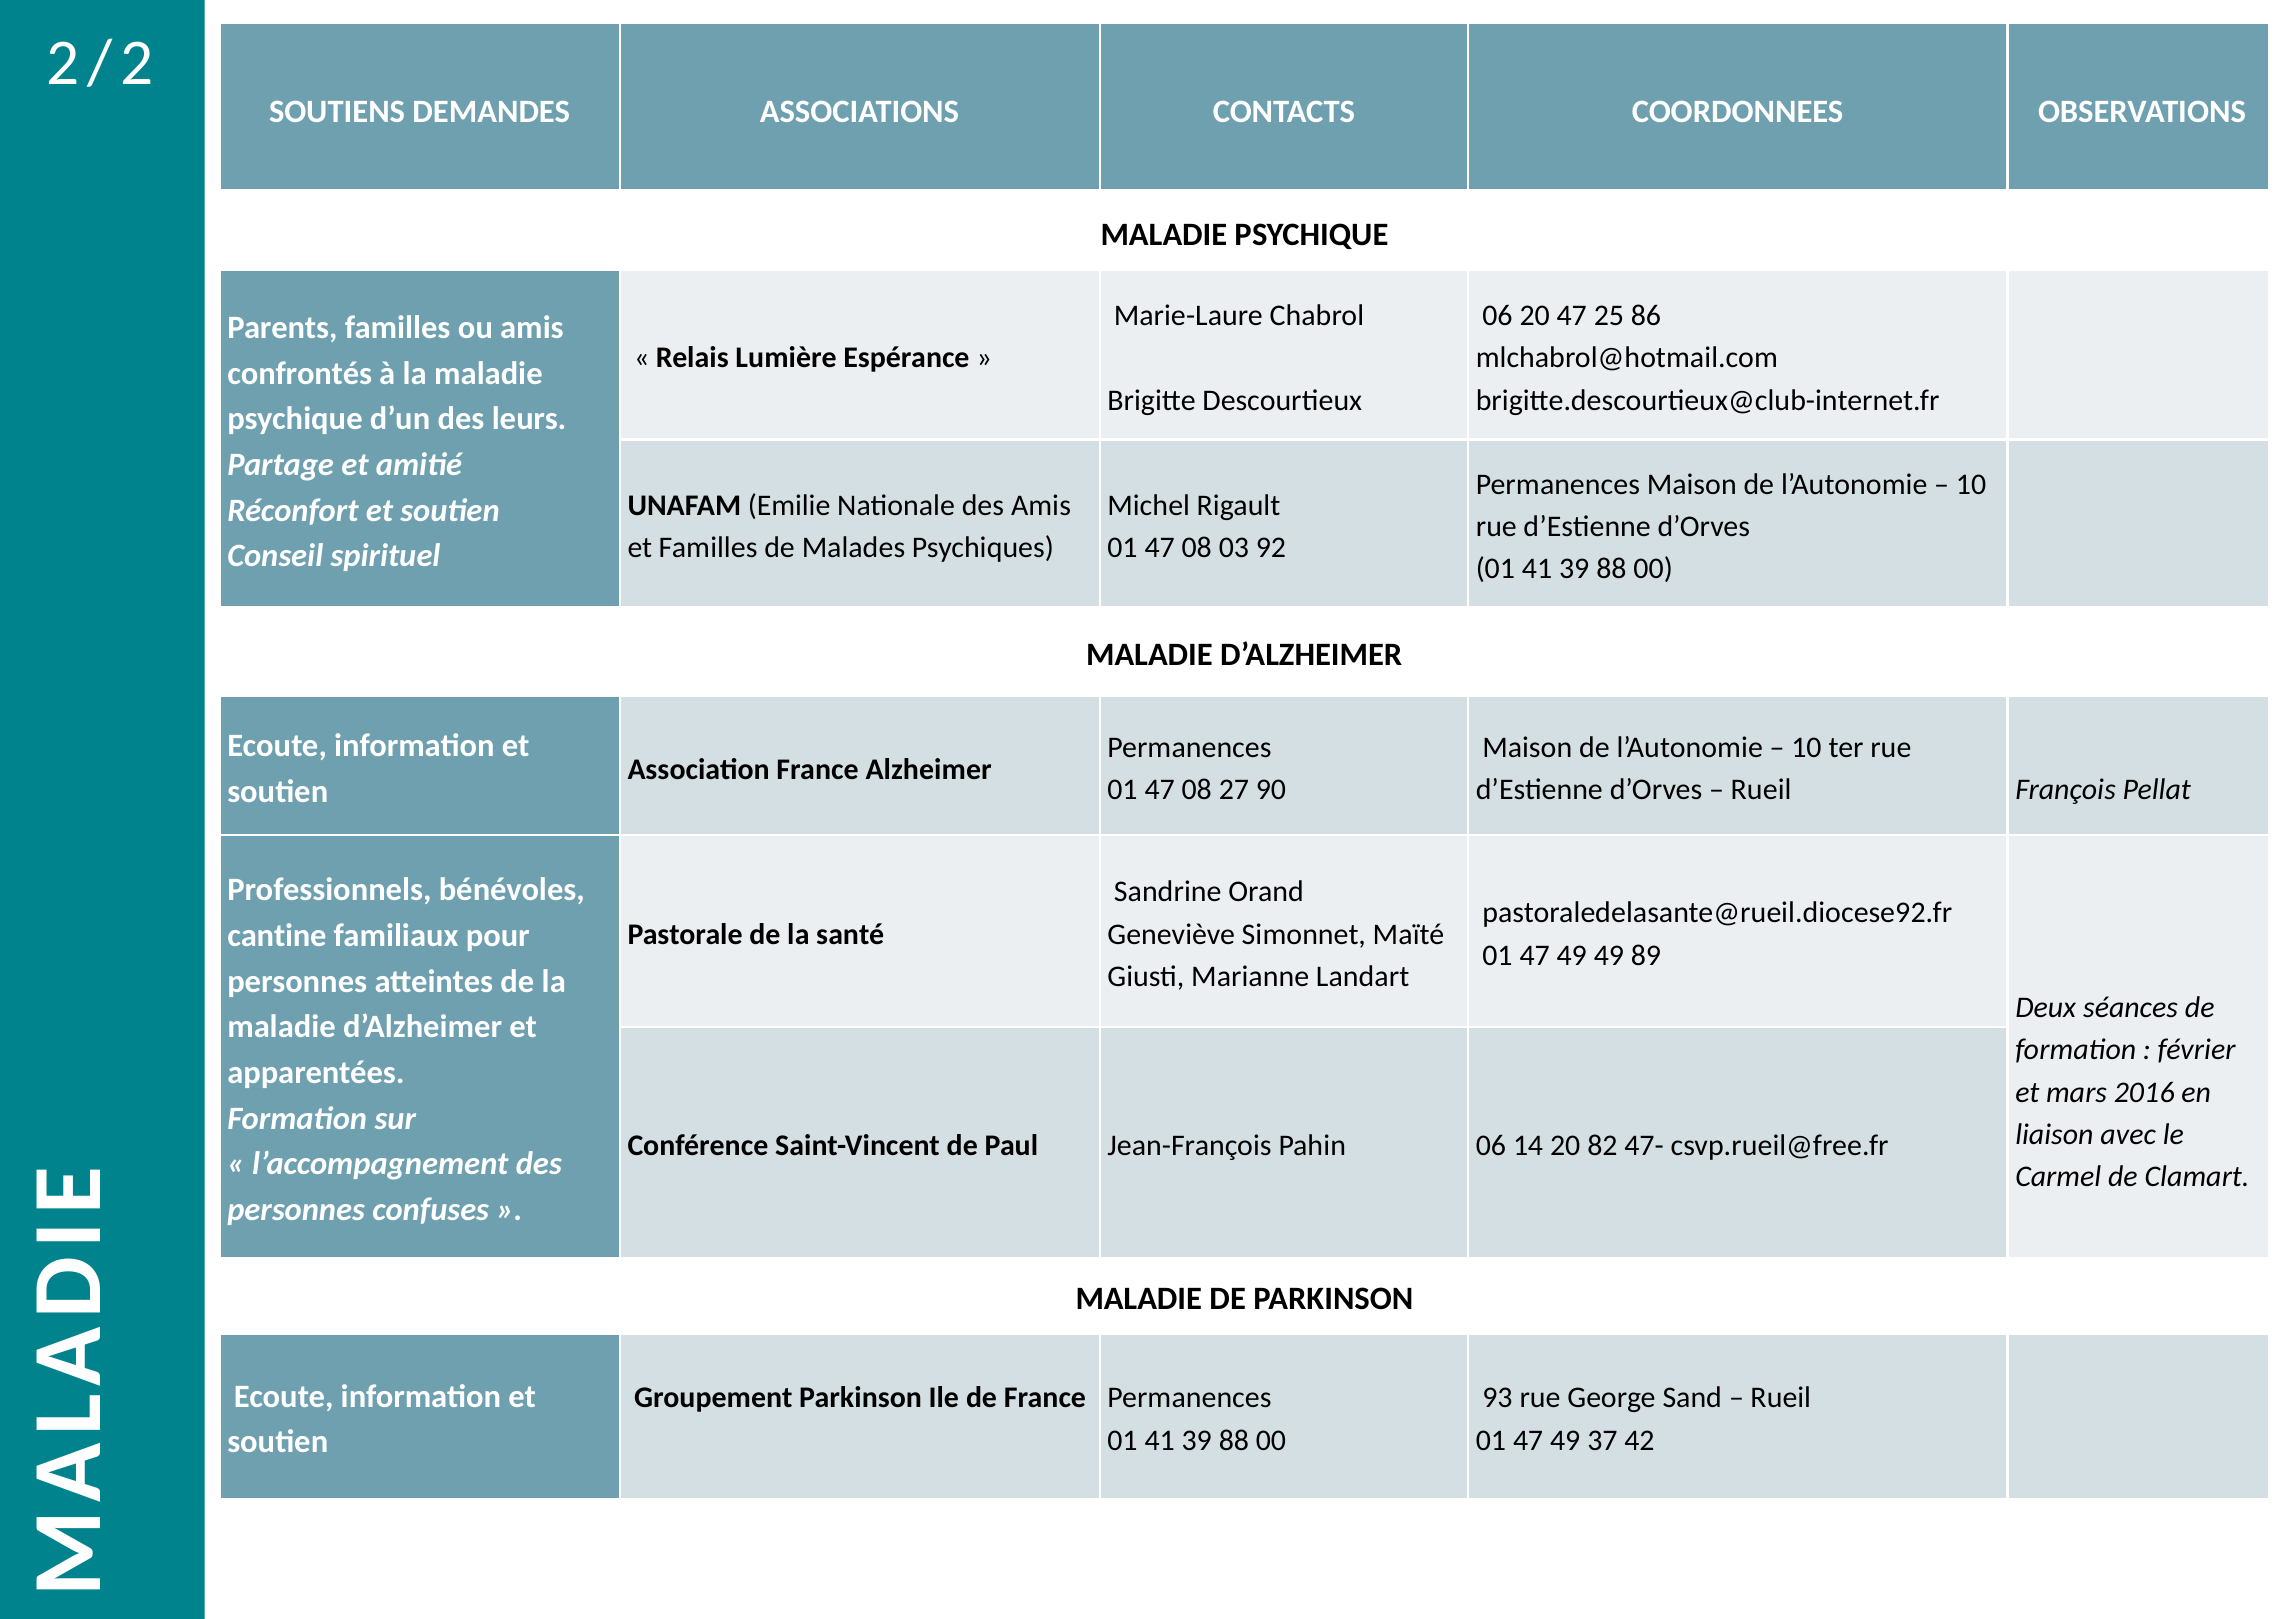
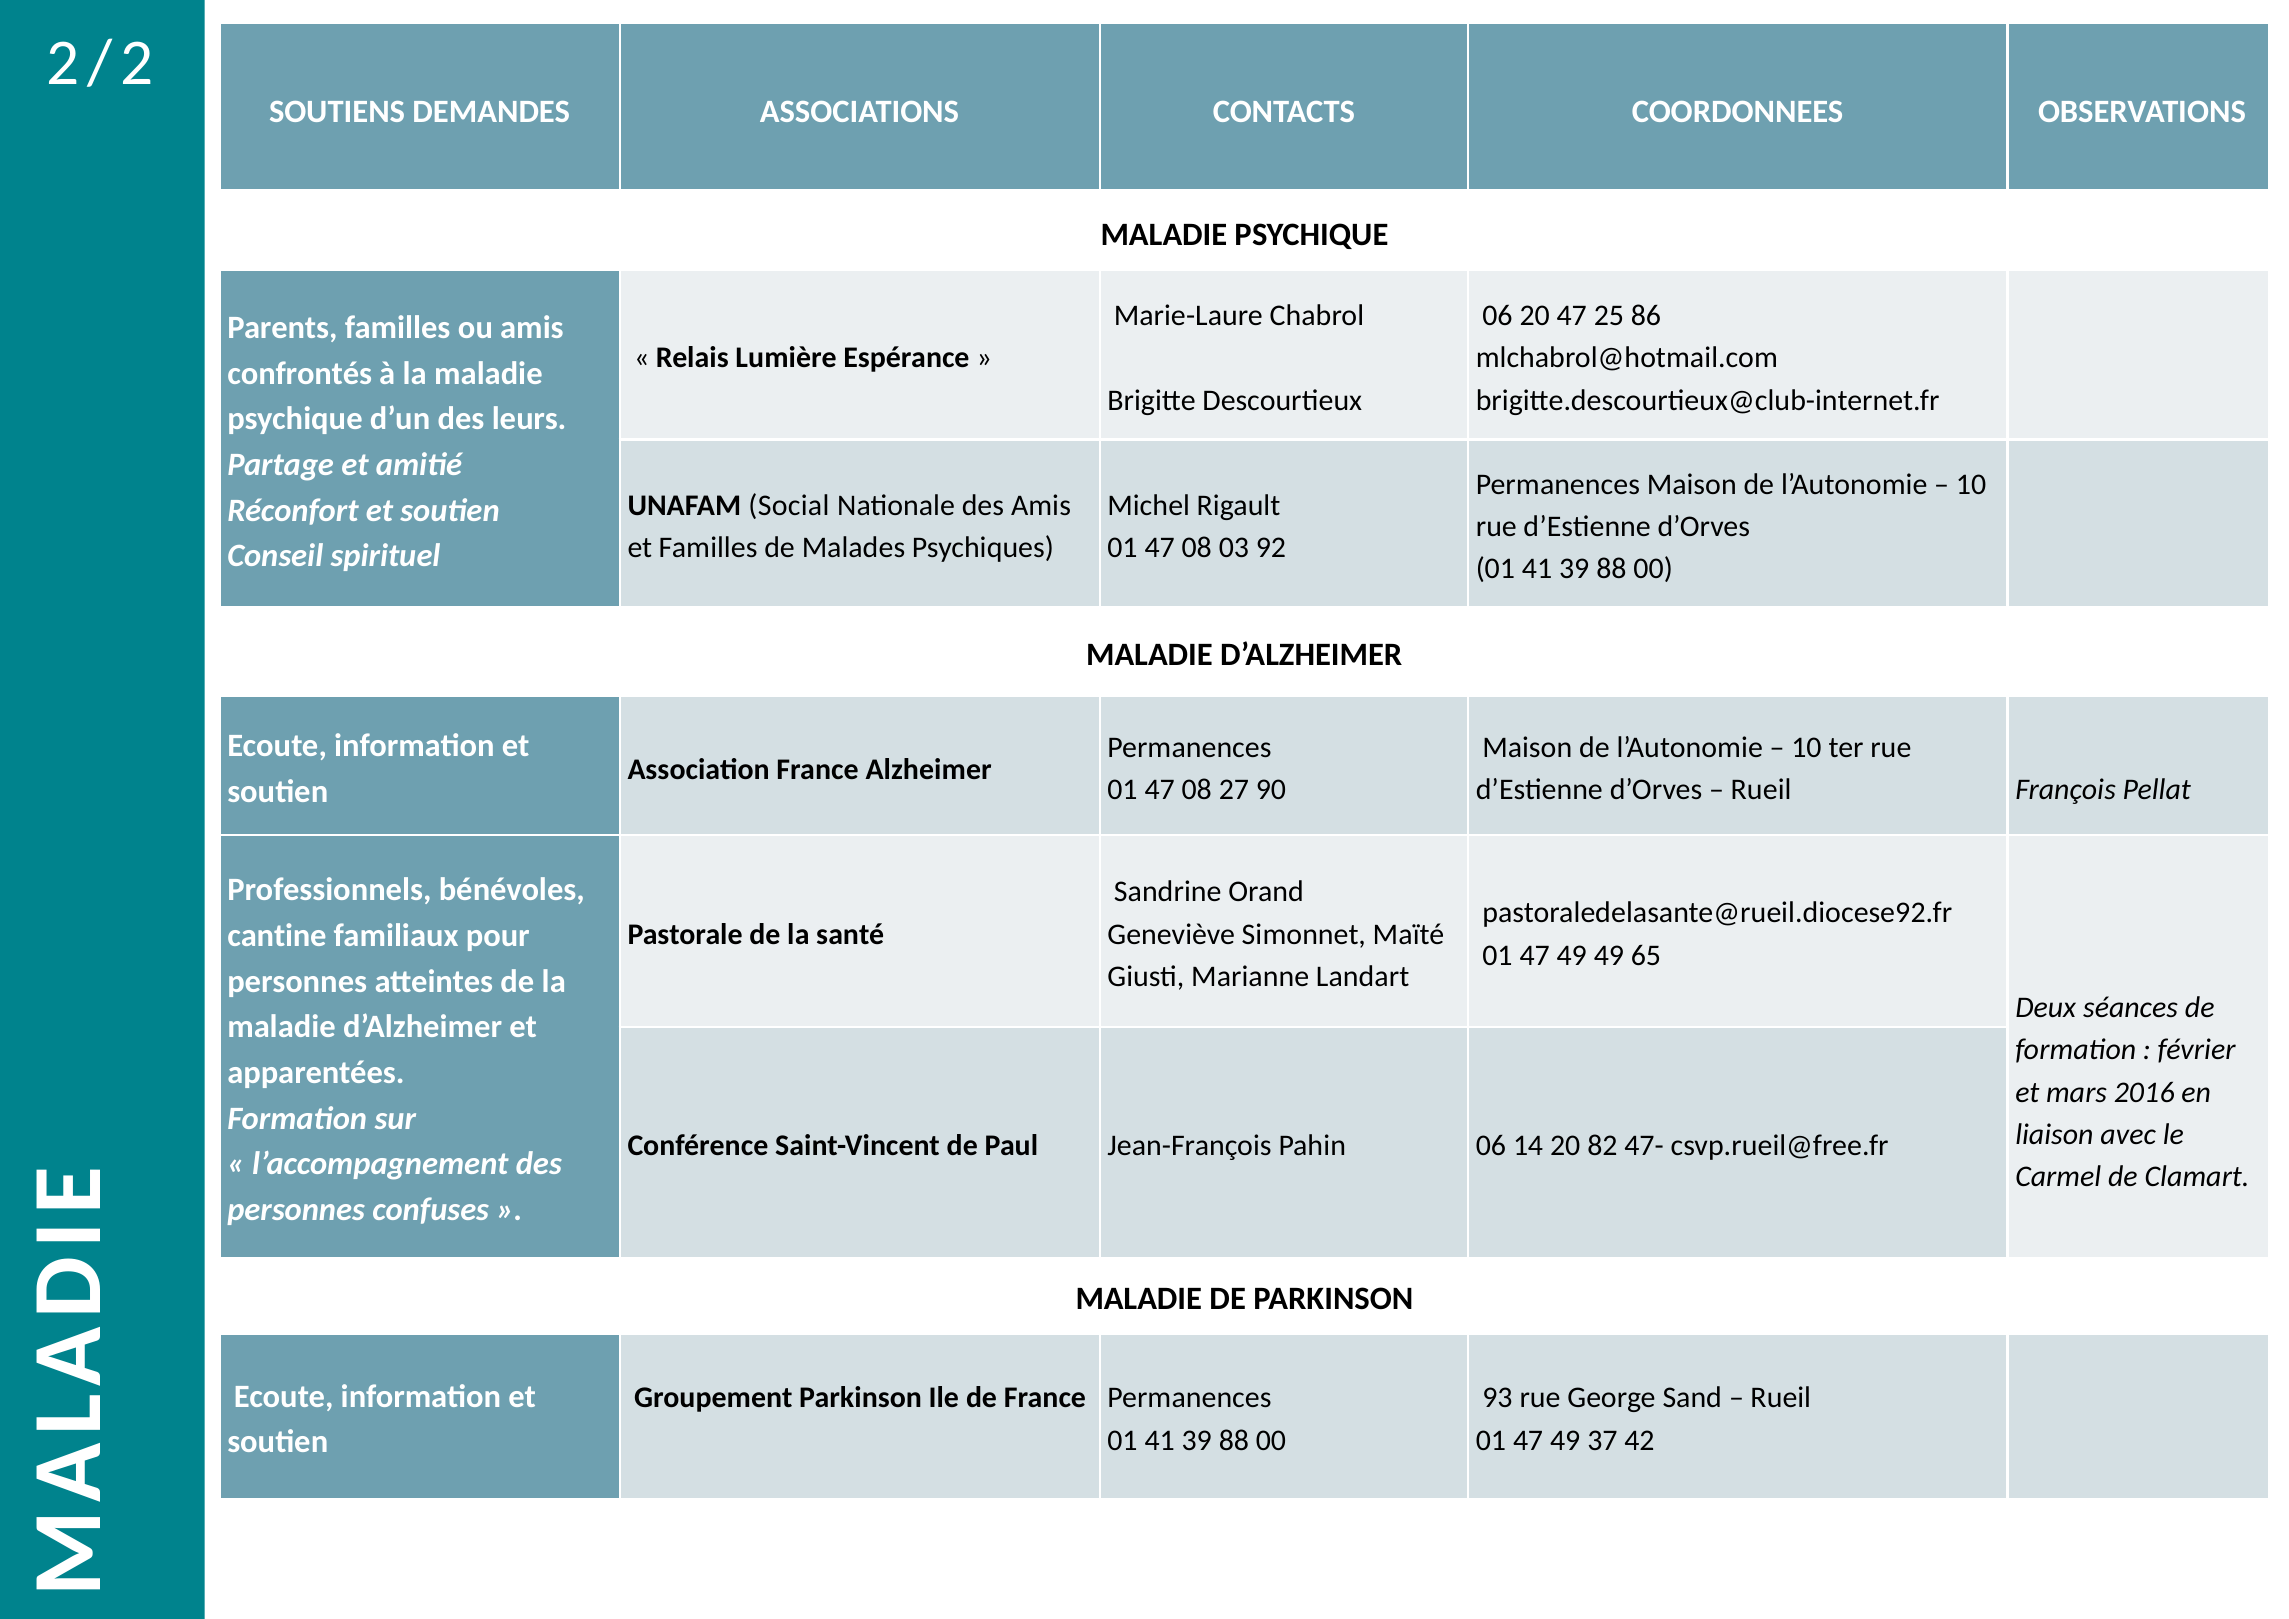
Emilie: Emilie -> Social (789, 505)
89: 89 -> 65 (1646, 955)
